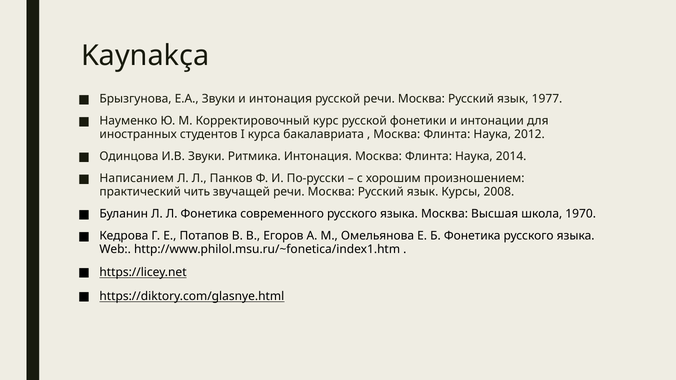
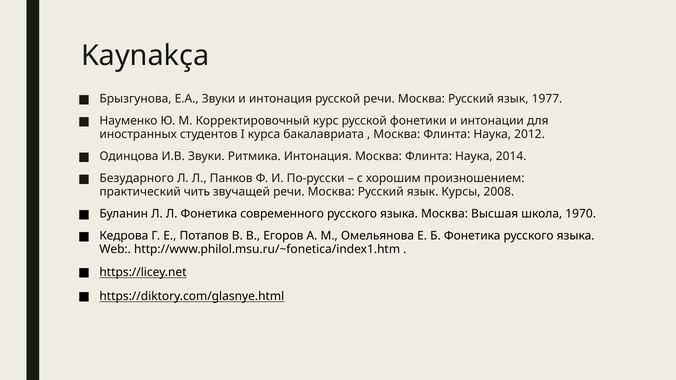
Написанием: Написанием -> Безударного (137, 178)
